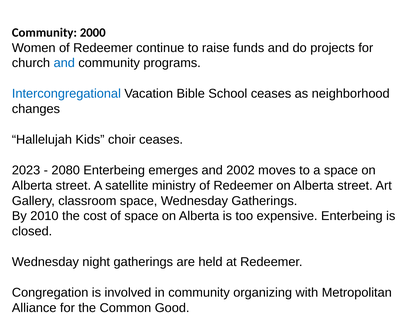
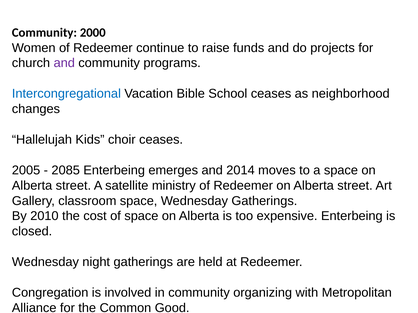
and colour: blue -> purple (64, 63)
2023: 2023 -> 2005 (26, 170)
2080: 2080 -> 2085 (66, 170)
2002: 2002 -> 2014 (241, 170)
